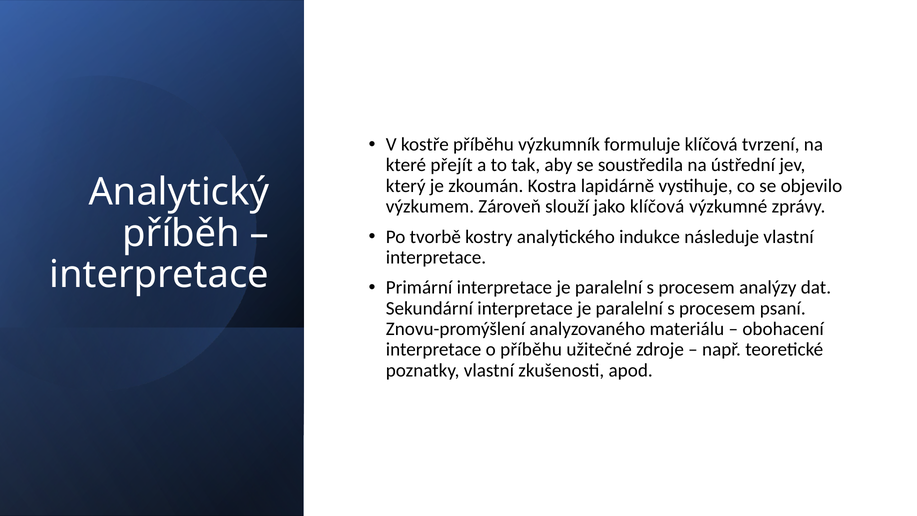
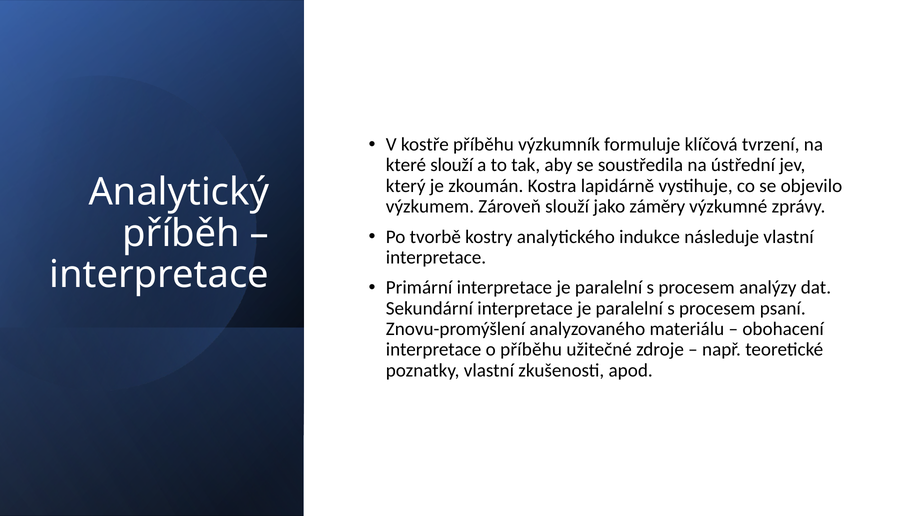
které přejít: přejít -> slouží (452, 165)
jako klíčová: klíčová -> záměry (657, 206)
